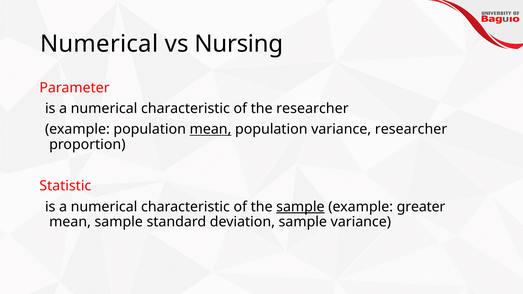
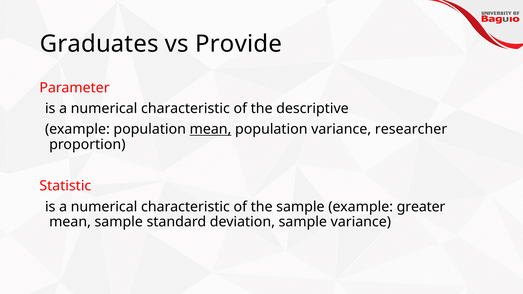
Numerical: Numerical -> Graduates (99, 44)
Nursing: Nursing -> Provide (239, 44)
the researcher: researcher -> descriptive (312, 109)
sample underline: present -> none (300, 207)
